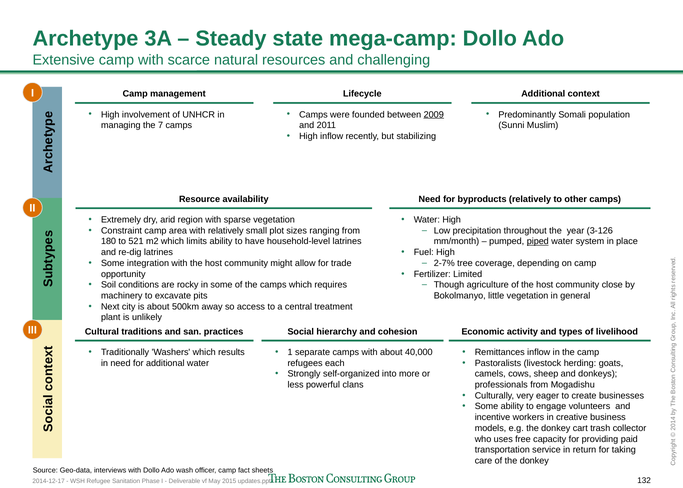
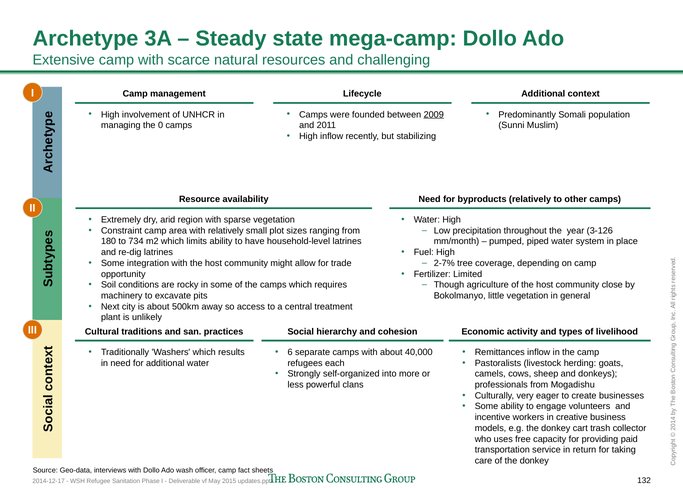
the 7: 7 -> 0 (161, 125)
521: 521 -> 734 (136, 241)
piped underline: present -> none (538, 241)
1: 1 -> 6 (290, 352)
